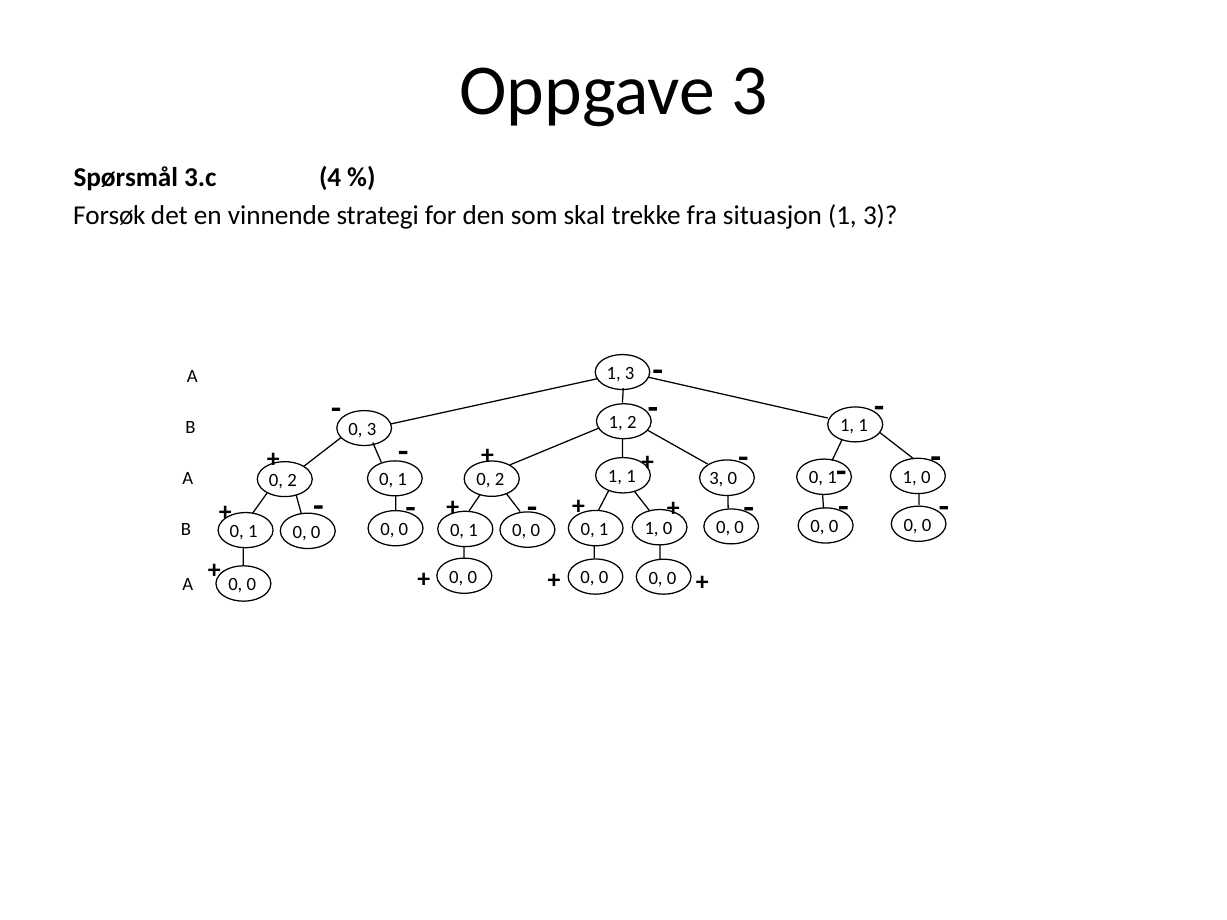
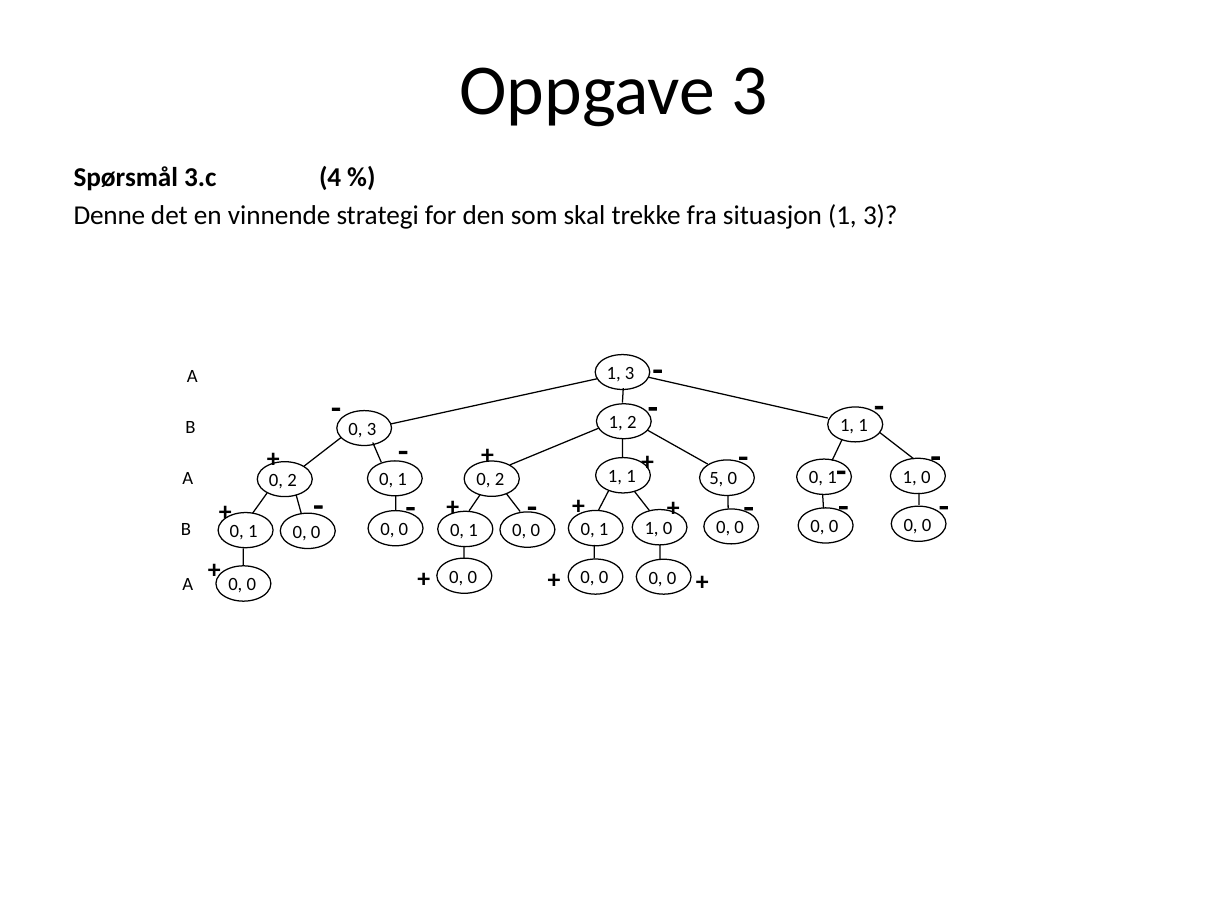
Forsøk: Forsøk -> Denne (109, 216)
1 1 3: 3 -> 5 (716, 479)
